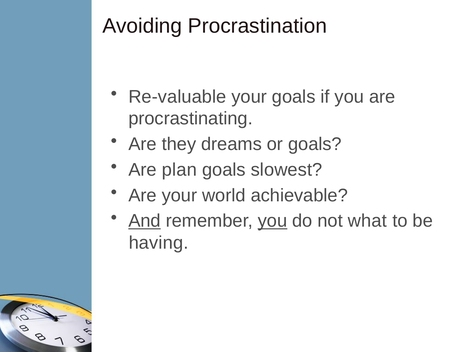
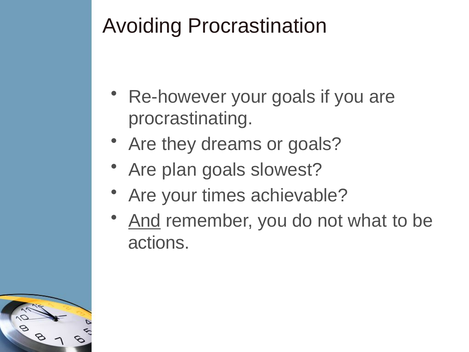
Re-valuable: Re-valuable -> Re-however (177, 97)
world: world -> times (224, 195)
you underline: present -> none (273, 221)
having: having -> actions (159, 243)
